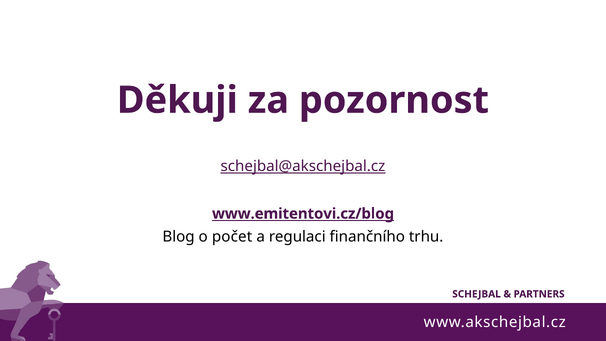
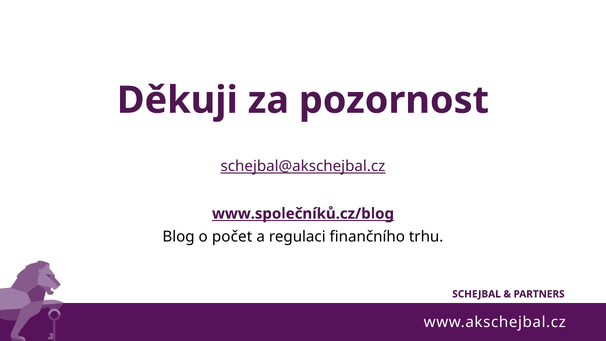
www.emitentovi.cz/blog: www.emitentovi.cz/blog -> www.společníků.cz/blog (303, 214)
